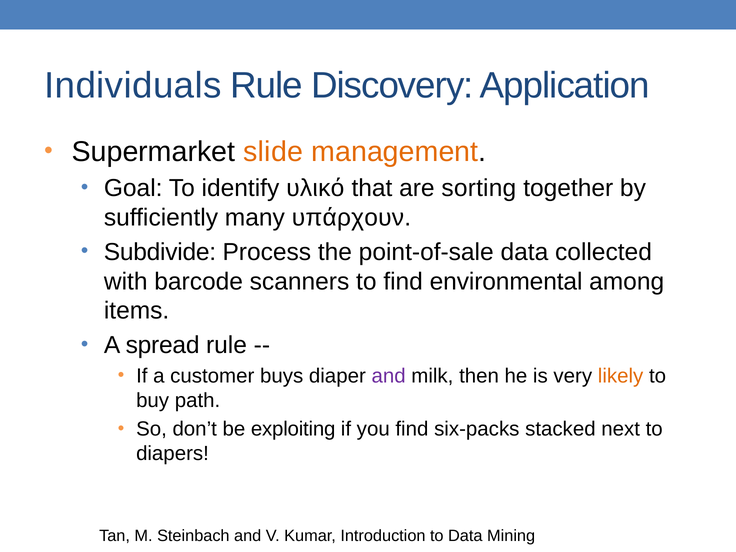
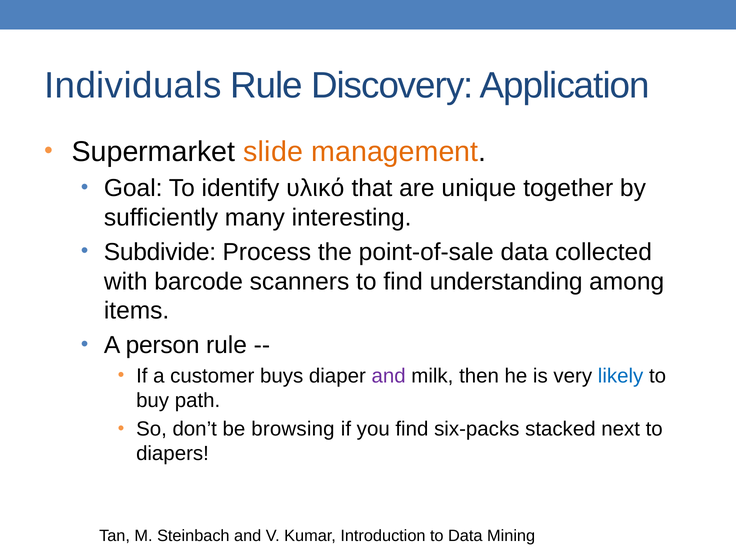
sorting: sorting -> unique (479, 188)
υπάρχουν: υπάρχουν -> interesting (352, 218)
environmental: environmental -> understanding (506, 281)
spread: spread -> person (163, 345)
likely colour: orange -> blue (621, 376)
exploiting: exploiting -> browsing (293, 429)
